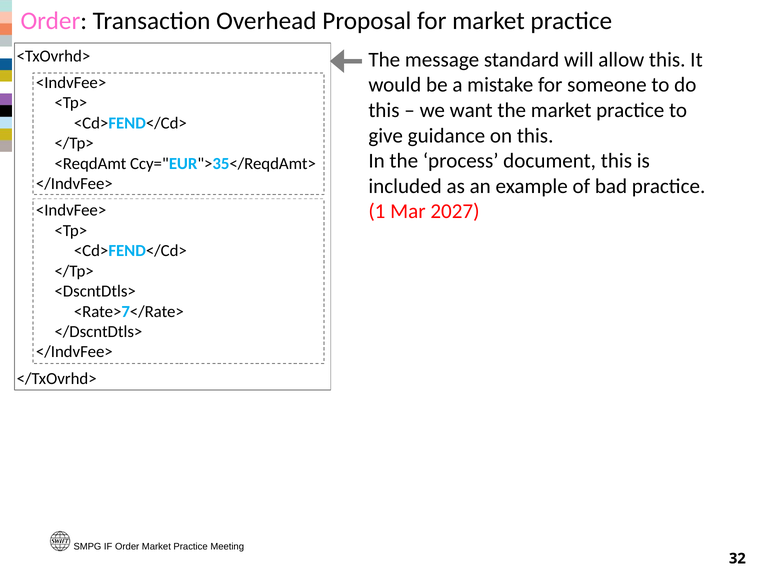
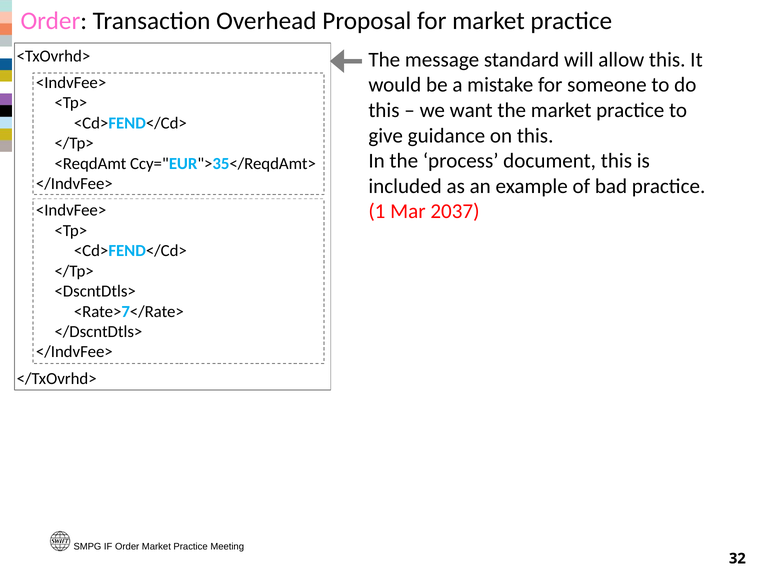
2027: 2027 -> 2037 (455, 211)
